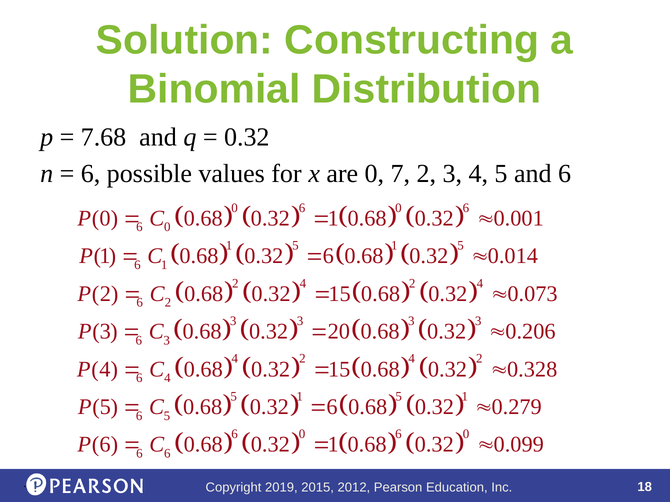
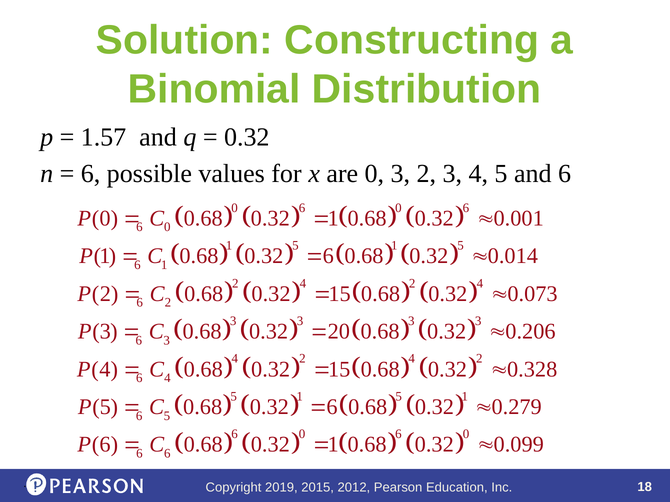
7.68: 7.68 -> 1.57 (104, 137)
0 7: 7 -> 3 (400, 174)
